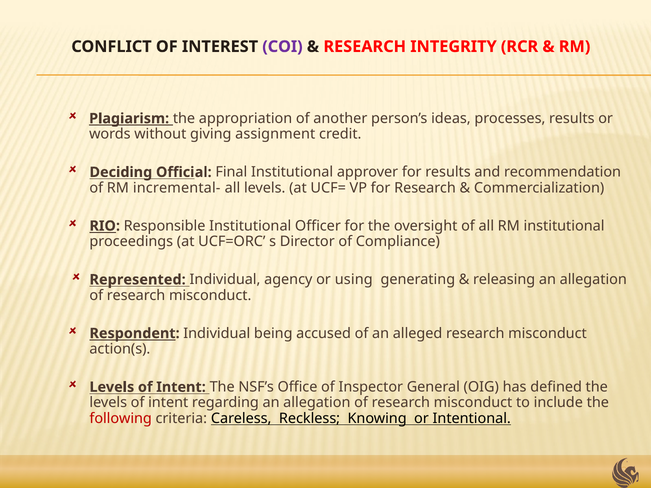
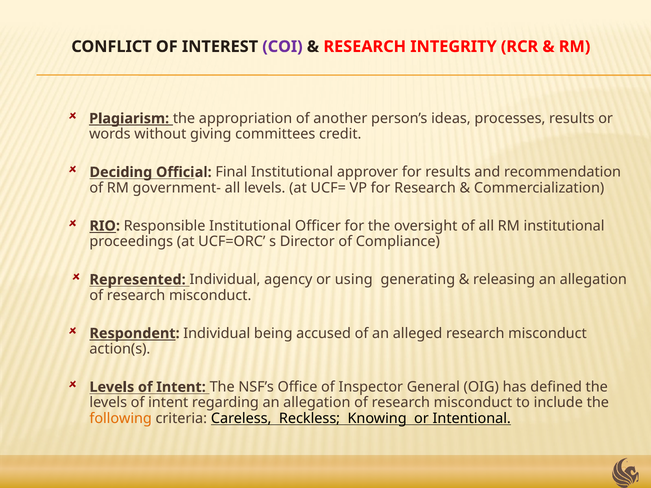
assignment: assignment -> committees (275, 134)
incremental-: incremental- -> government- (177, 188)
following colour: red -> orange (121, 419)
